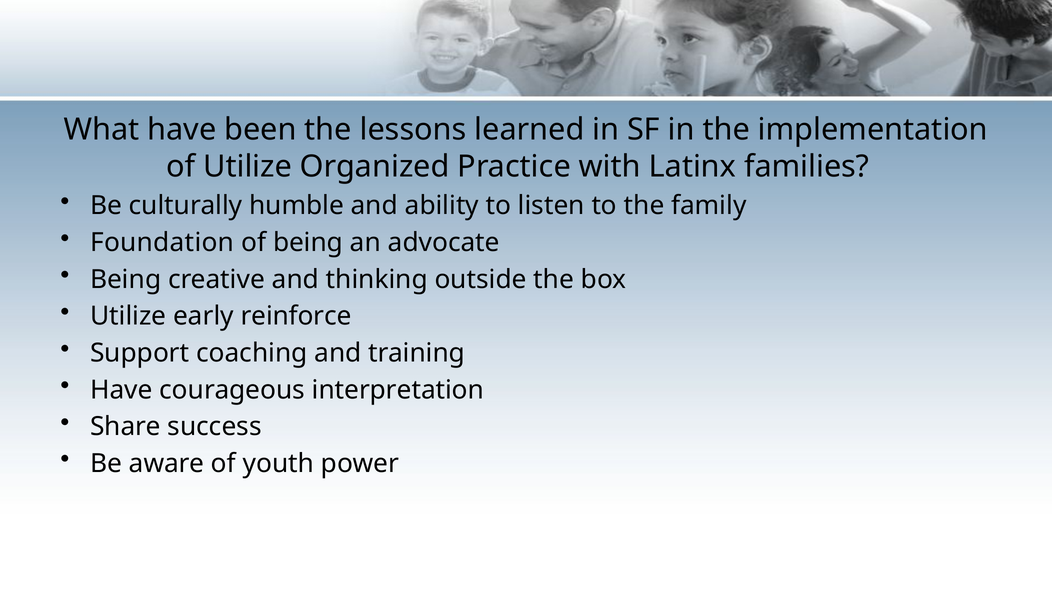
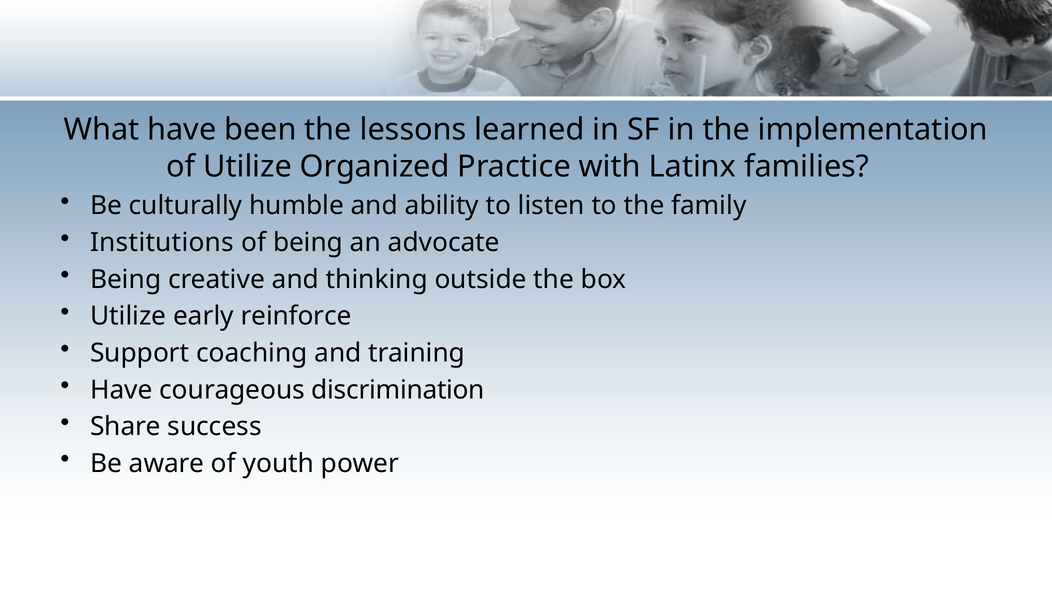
Foundation: Foundation -> Institutions (162, 243)
interpretation: interpretation -> discrimination (398, 390)
